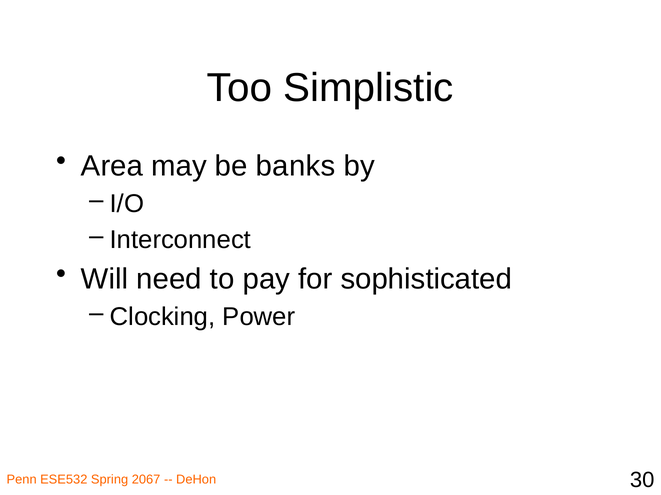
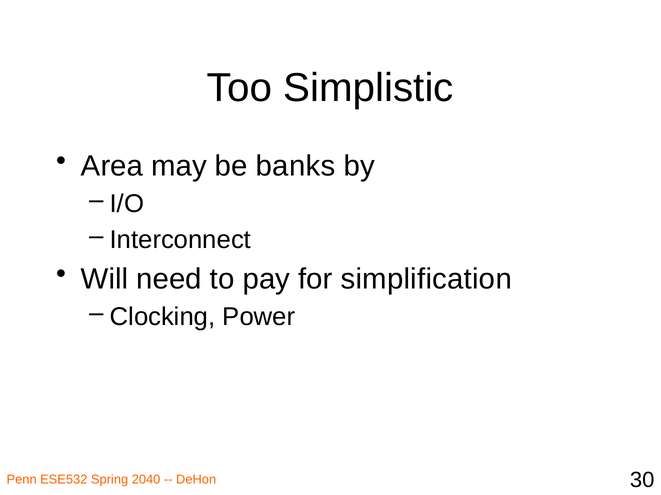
sophisticated: sophisticated -> simplification (426, 279)
2067: 2067 -> 2040 (146, 480)
